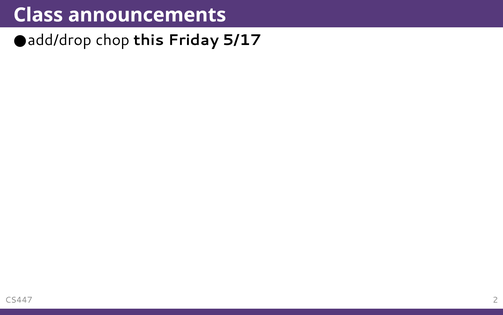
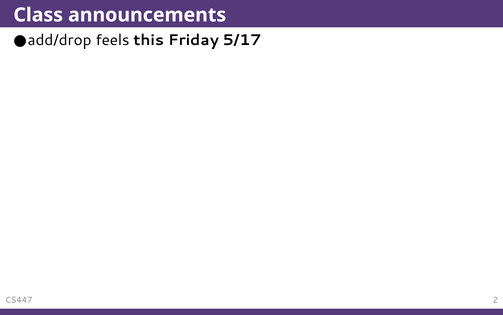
chop: chop -> feels (113, 40)
